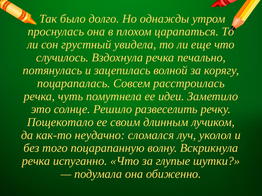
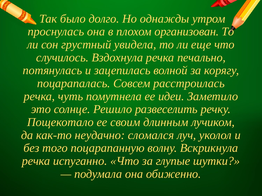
царапаться: царапаться -> организован (187, 32)
